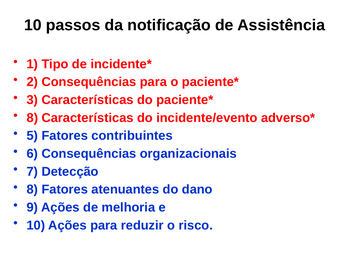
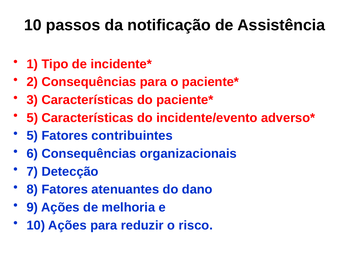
8: 8 -> 5 (32, 118)
